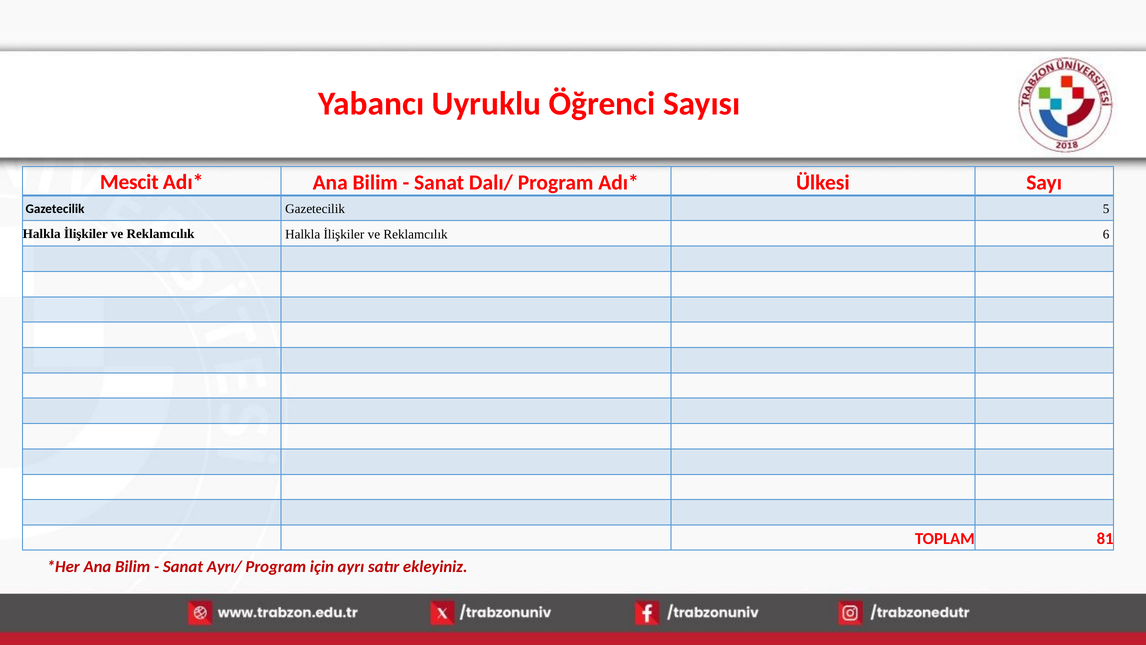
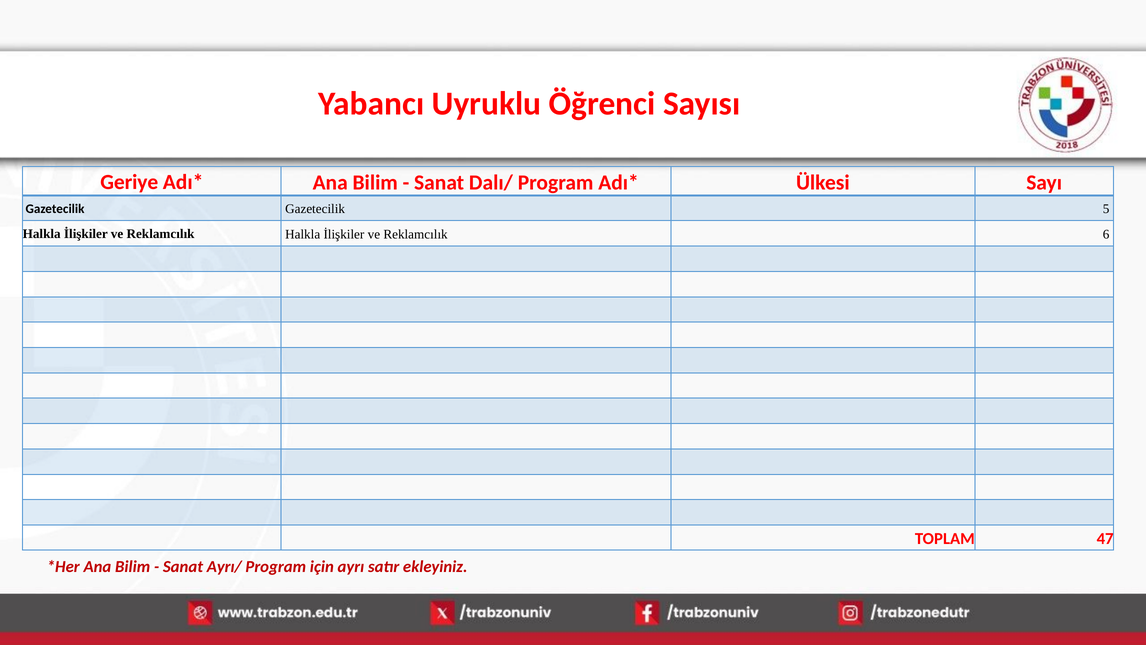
Mescit: Mescit -> Geriye (129, 182)
81: 81 -> 47 (1105, 538)
